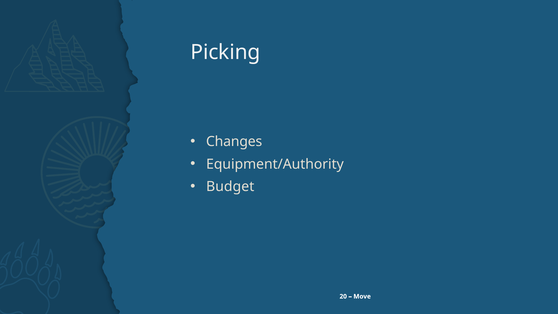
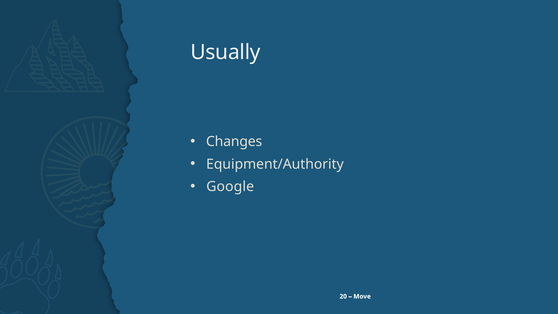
Picking: Picking -> Usually (226, 52)
Budget: Budget -> Google (230, 187)
